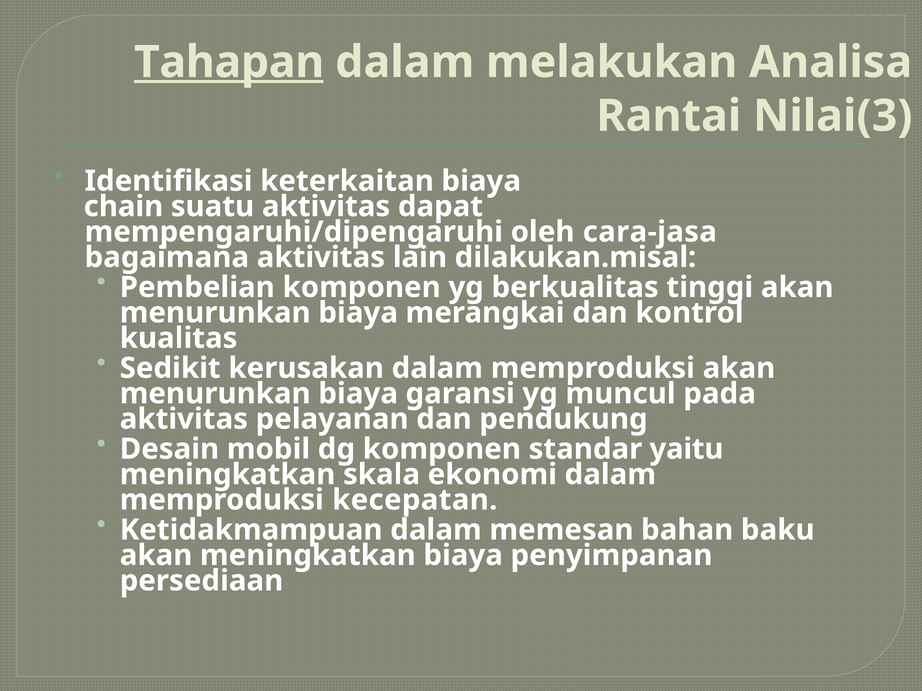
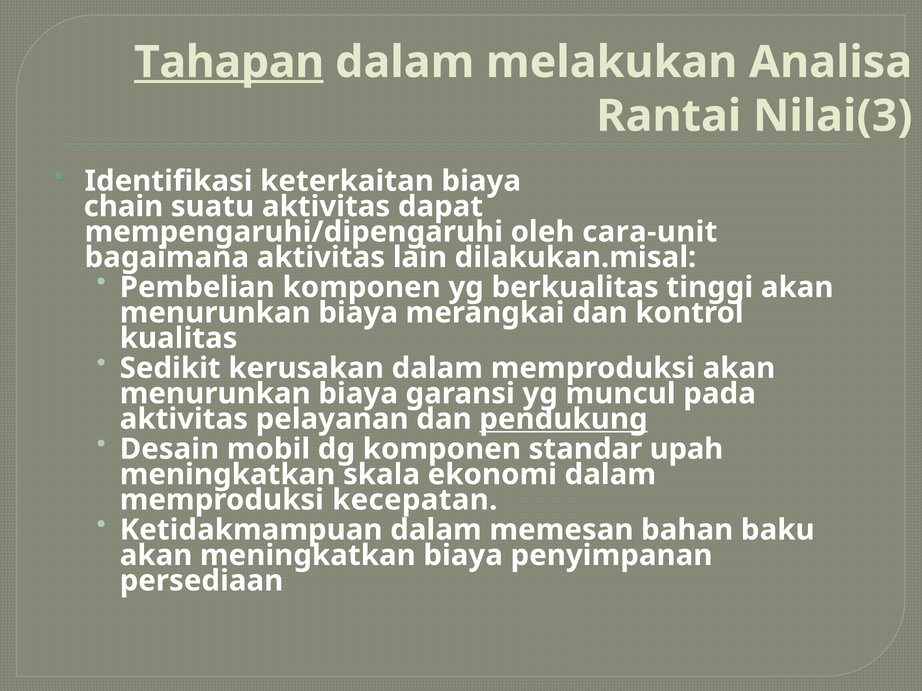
cara-jasa: cara-jasa -> cara-unit (650, 232)
pendukung underline: none -> present (563, 419)
yaitu: yaitu -> upah (686, 449)
